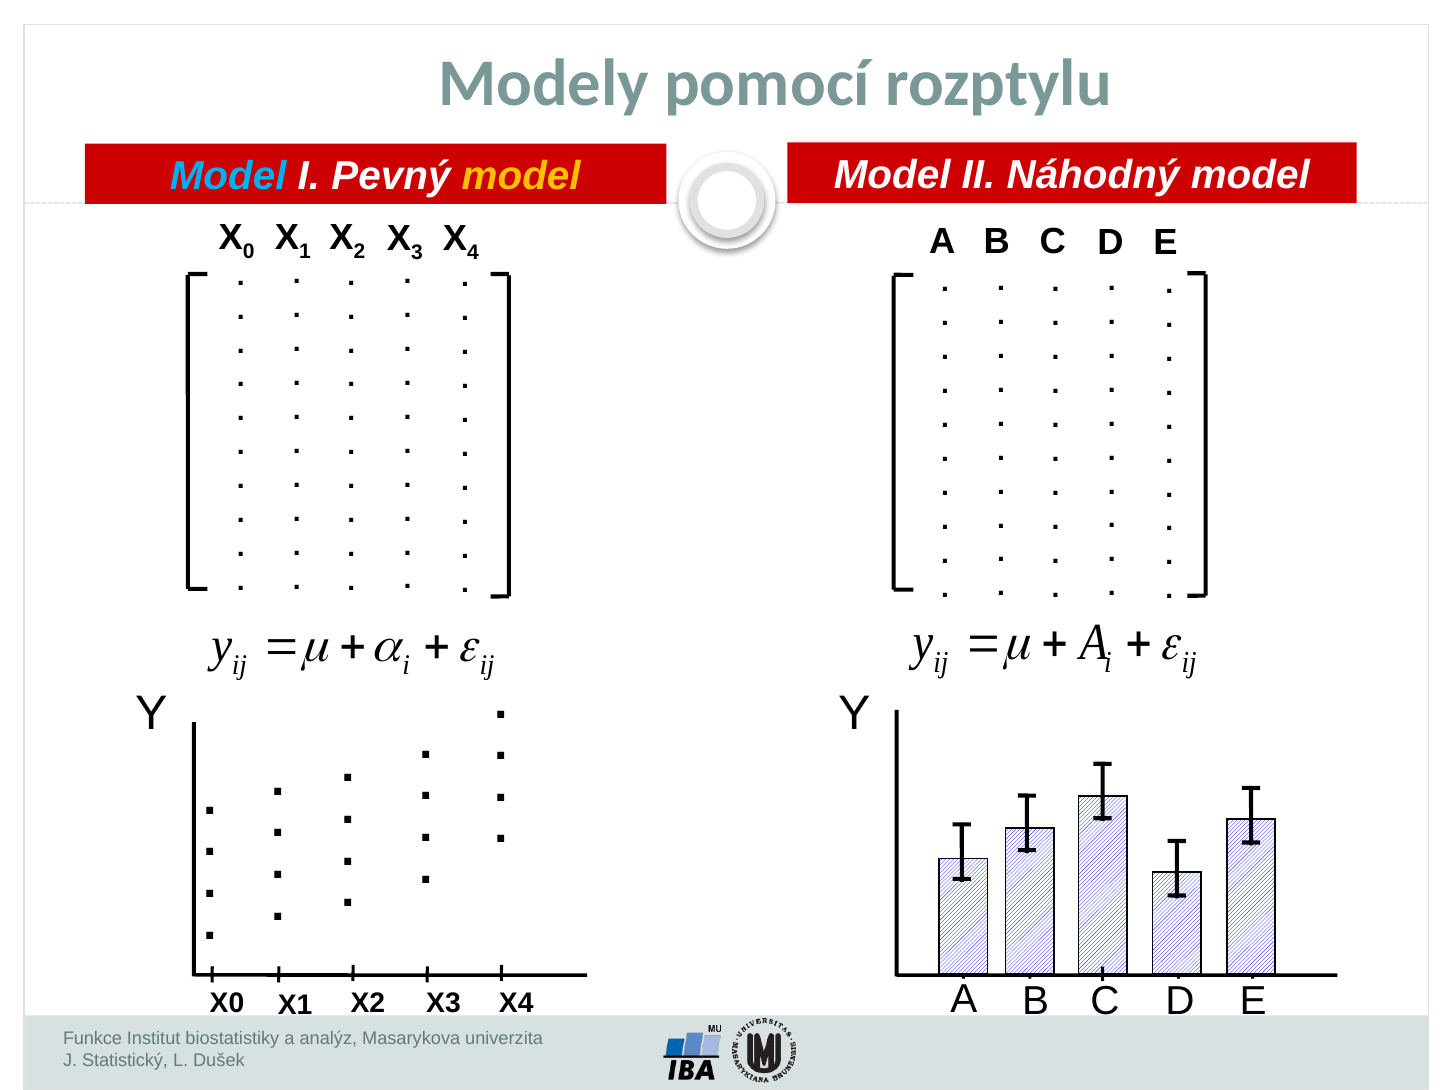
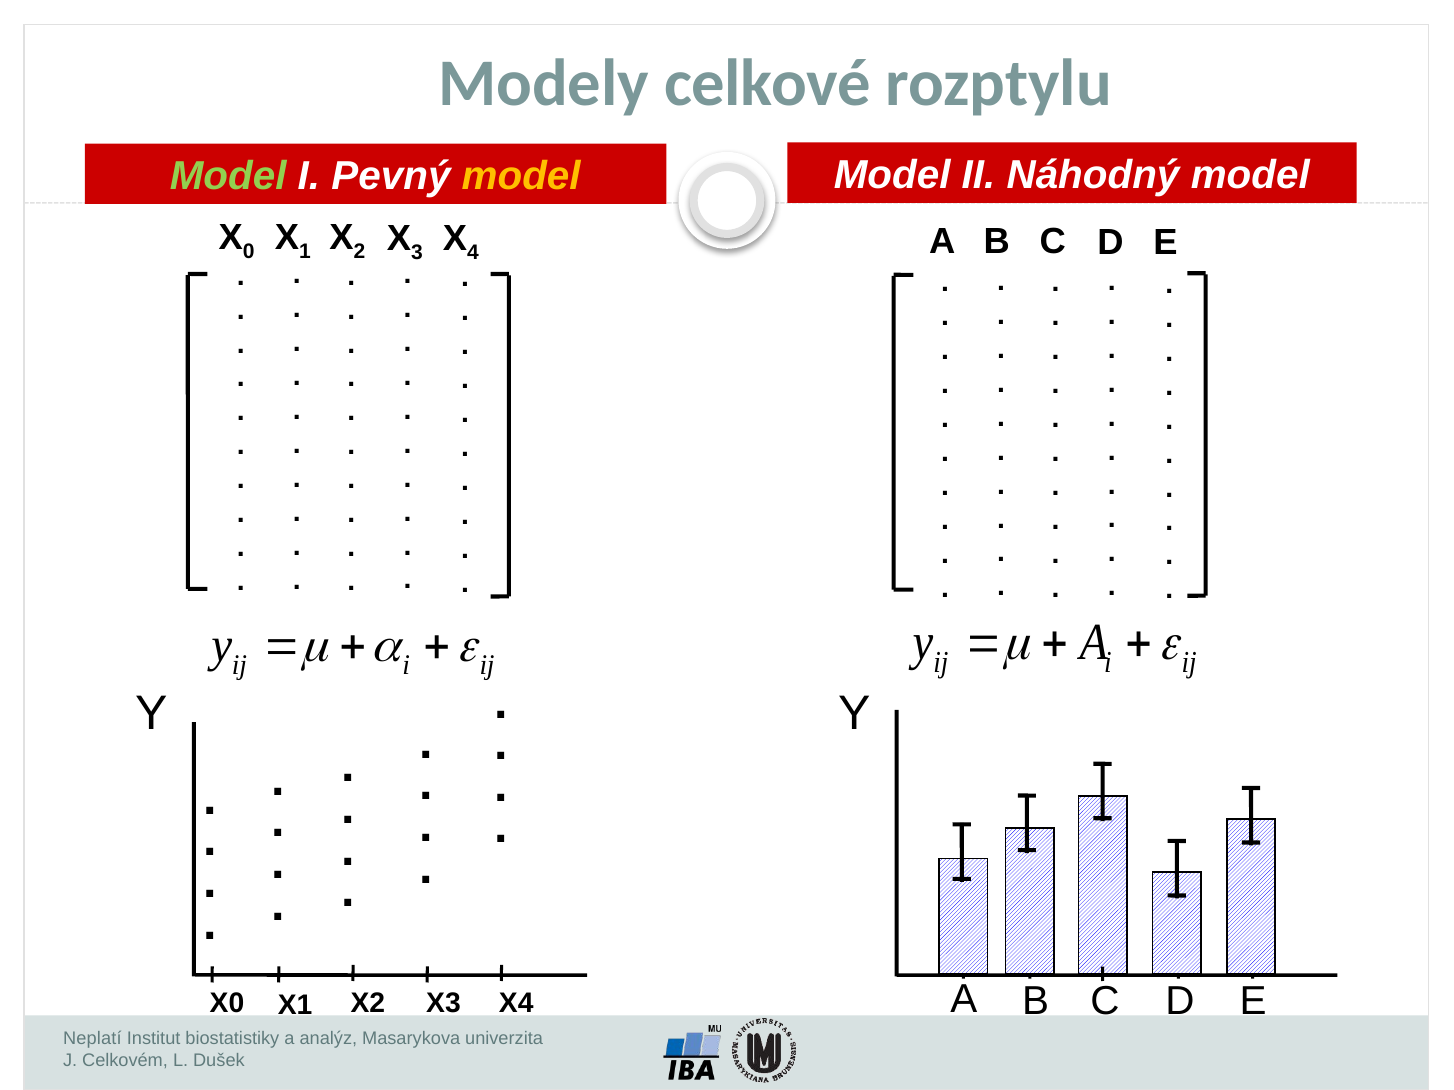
pomocí: pomocí -> celkové (768, 84)
Model colour: light blue -> light green (228, 177)
Funkce: Funkce -> Neplatí (92, 1039)
Statistický: Statistický -> Celkovém (125, 1061)
